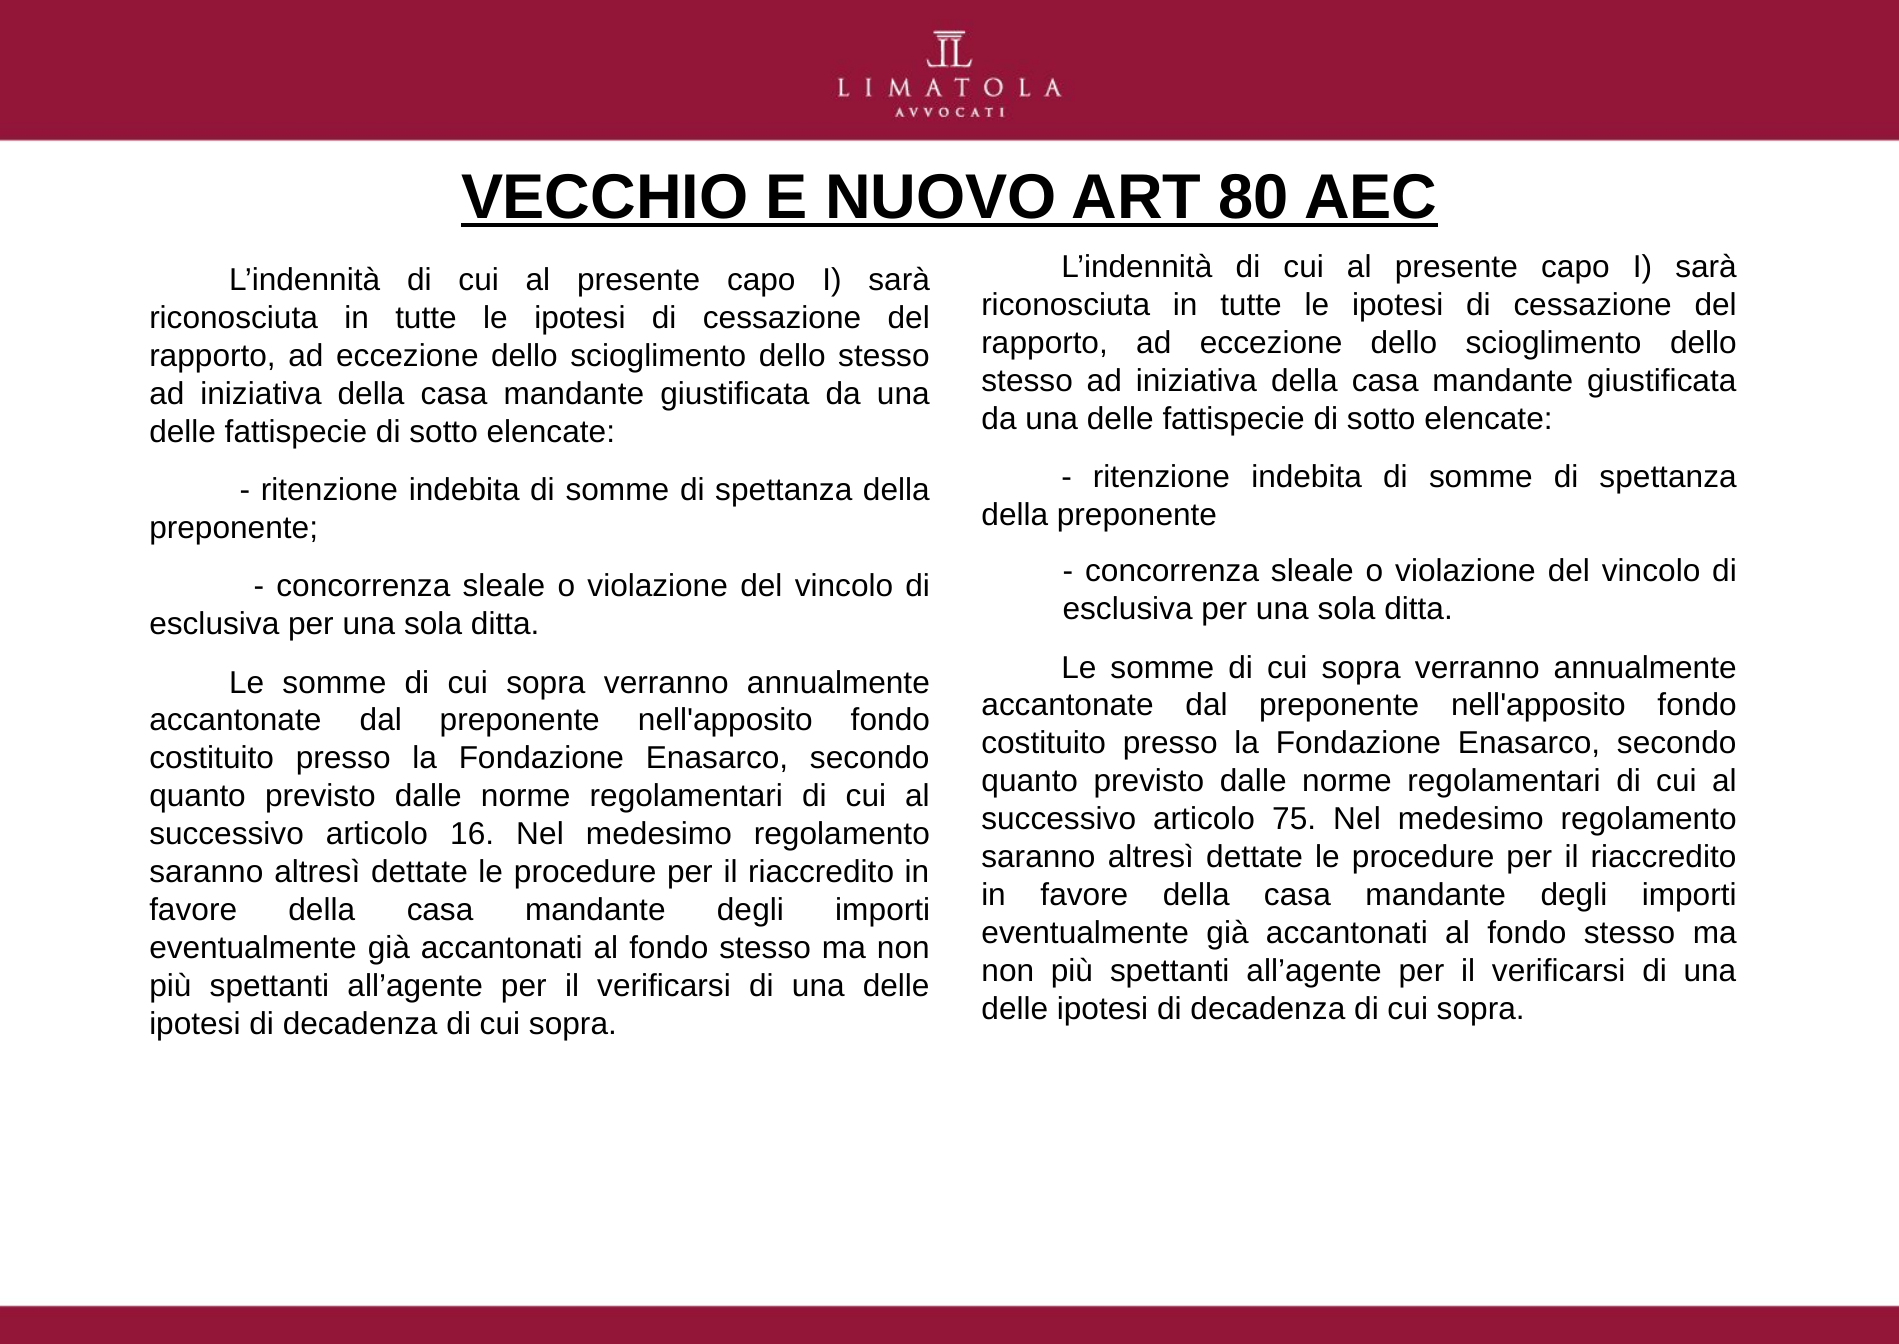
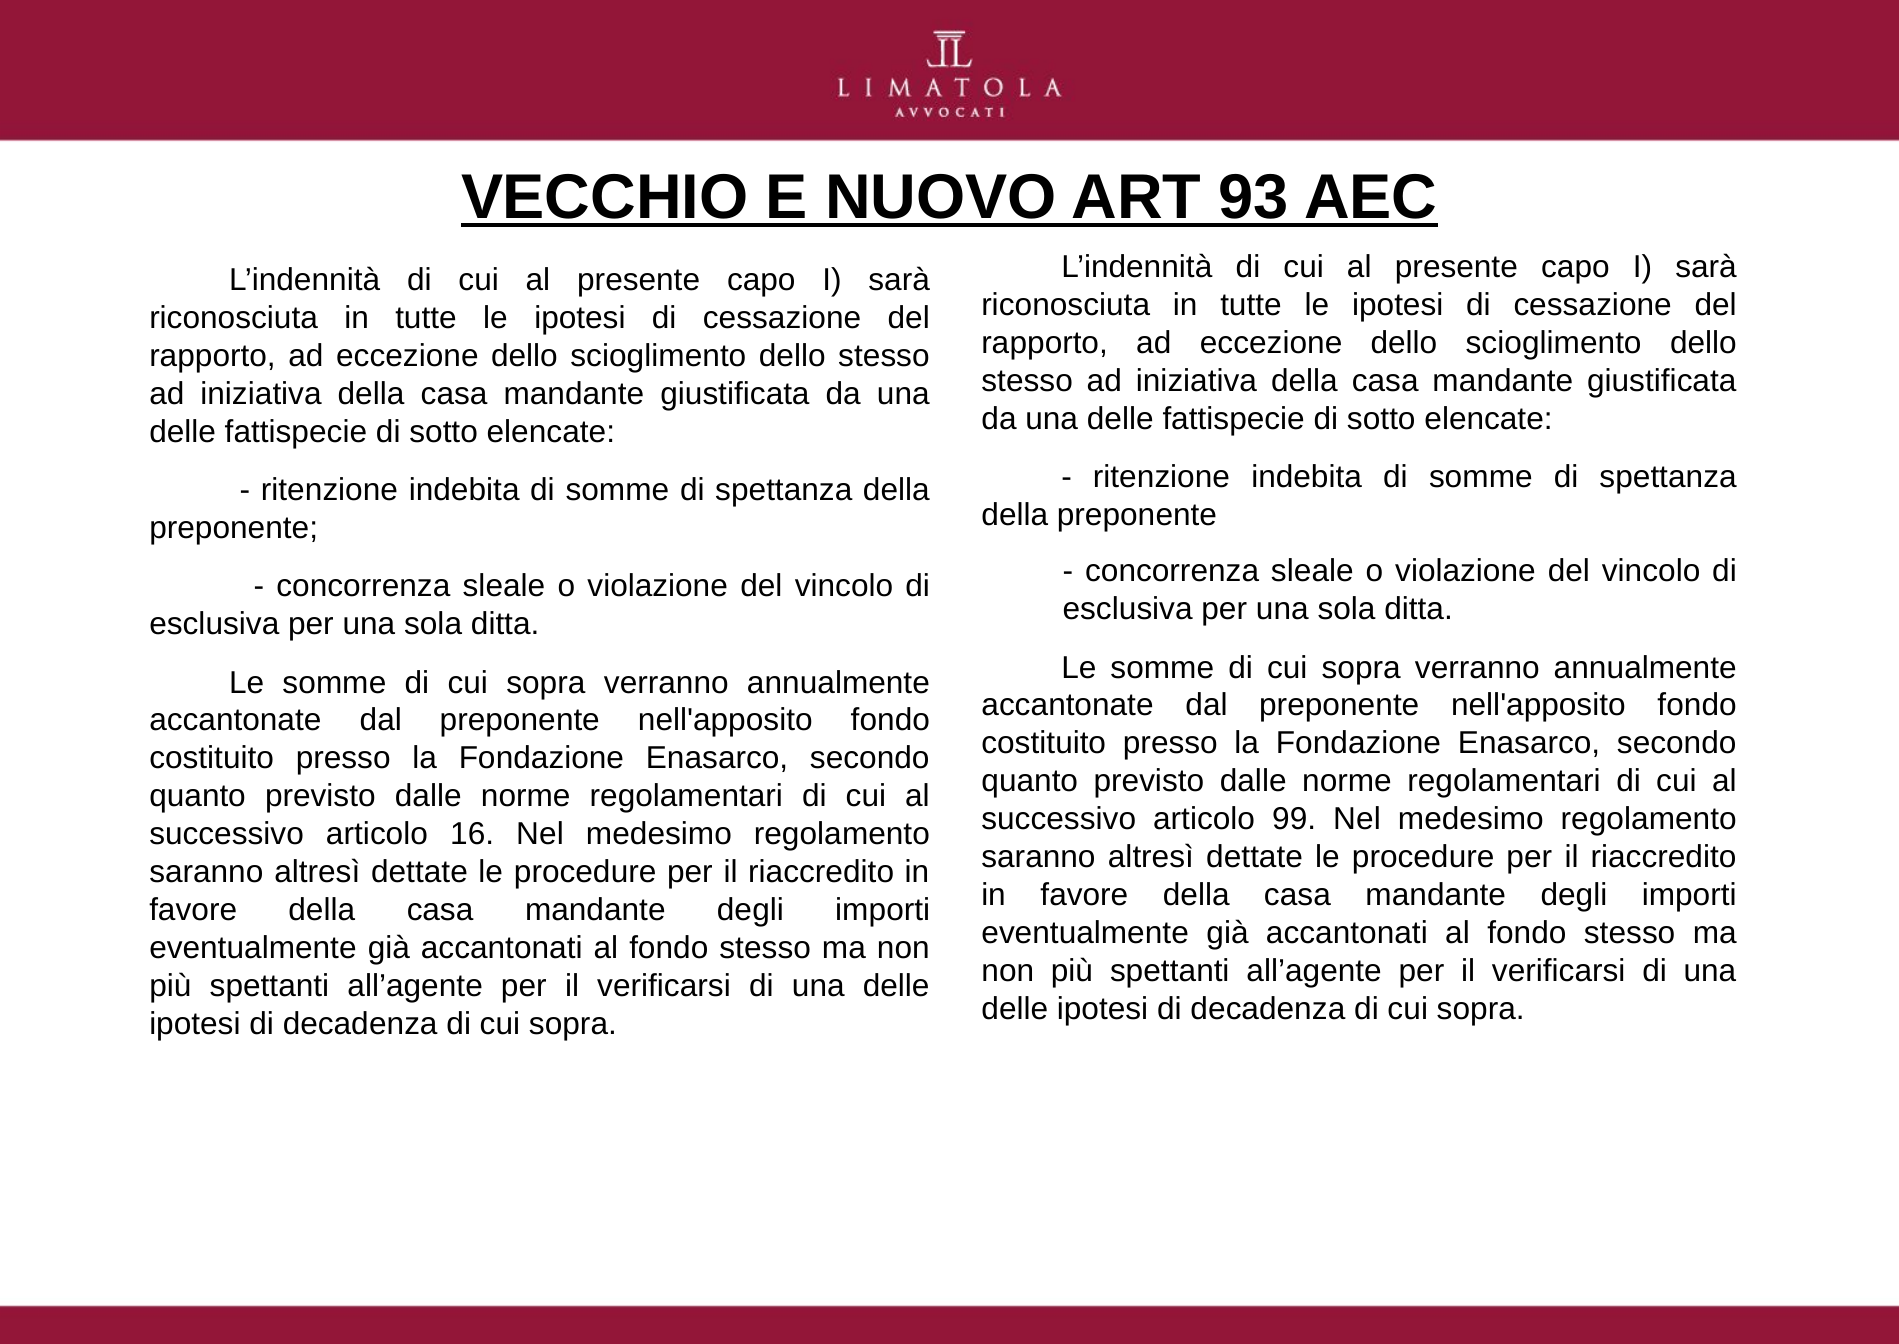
80: 80 -> 93 (1254, 197)
75: 75 -> 99 (1294, 819)
